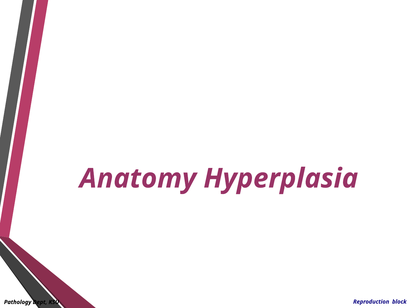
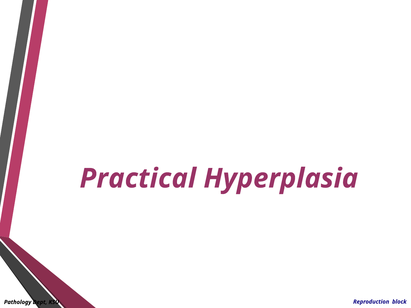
Anatomy: Anatomy -> Practical (138, 179)
